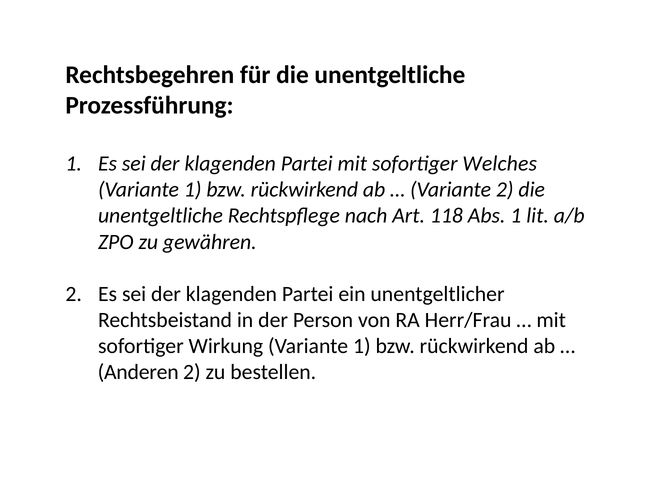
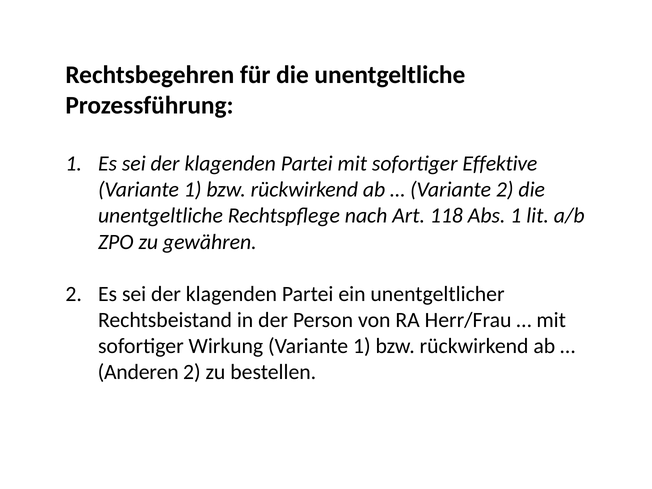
Welches: Welches -> Effektive (500, 164)
